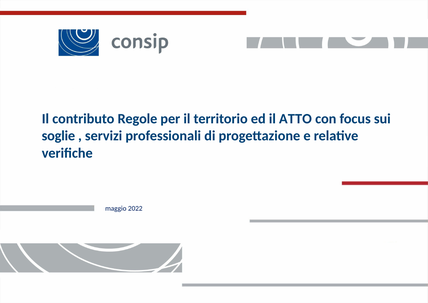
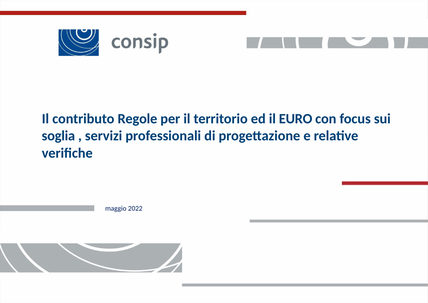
ATTO: ATTO -> EURO (296, 119)
soglie: soglie -> soglia (58, 136)
